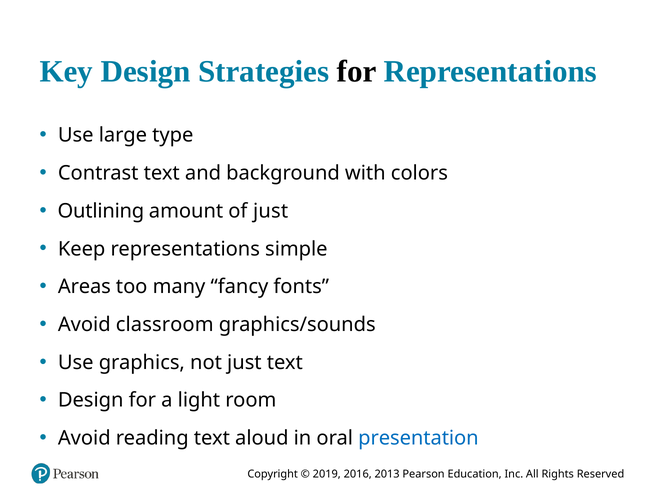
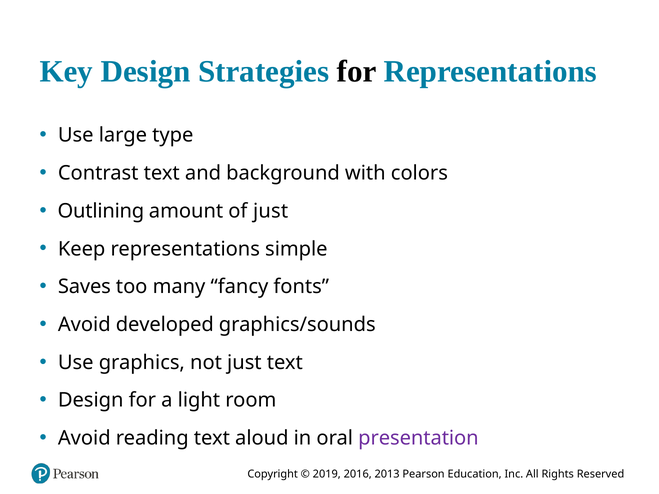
Areas: Areas -> Saves (84, 287)
classroom: classroom -> developed (165, 325)
presentation colour: blue -> purple (418, 438)
